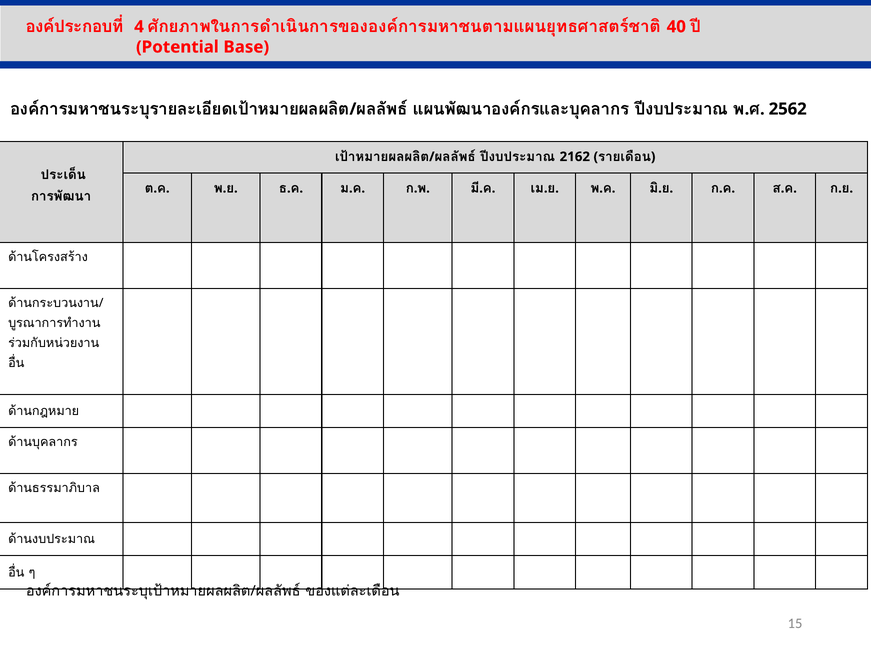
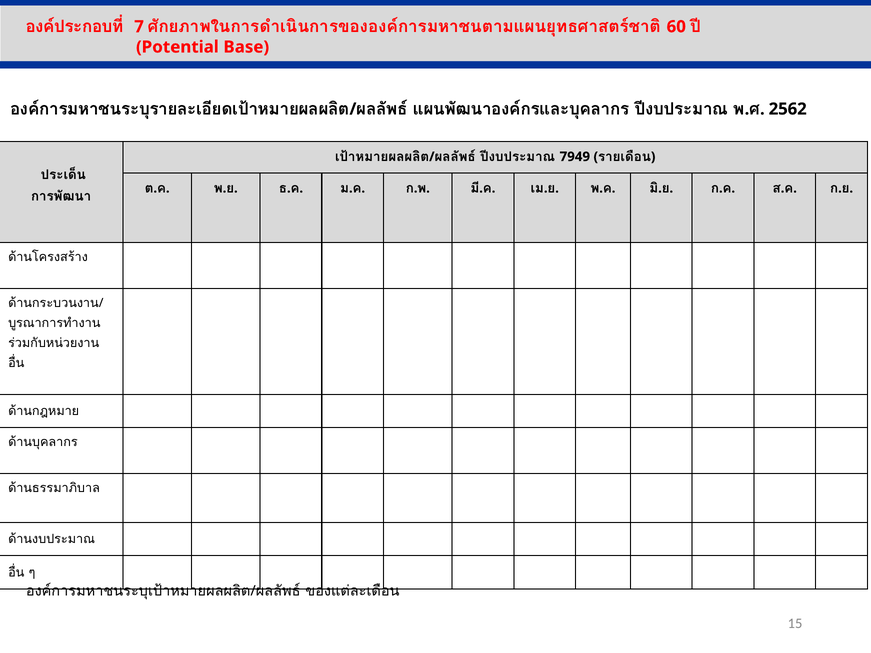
4: 4 -> 7 (139, 27)
40: 40 -> 60 (676, 27)
2162: 2162 -> 7949 (575, 157)
